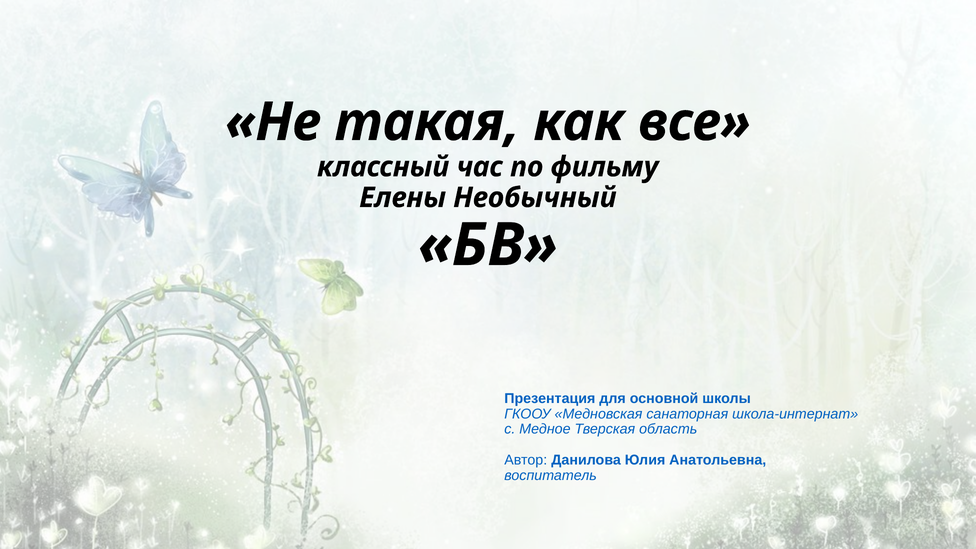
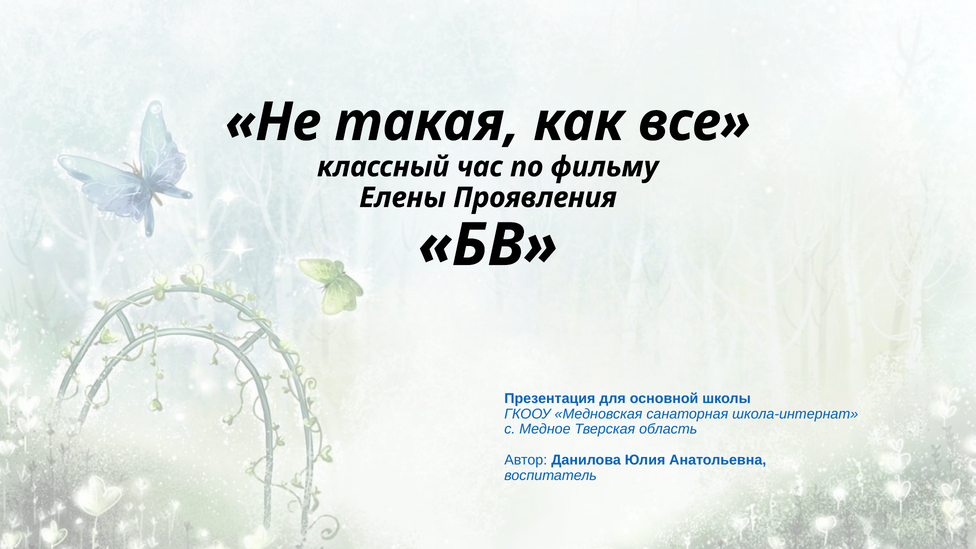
Необычный: Необычный -> Проявления (535, 198)
